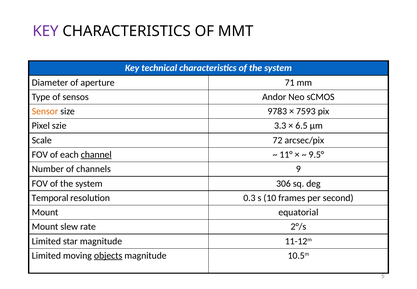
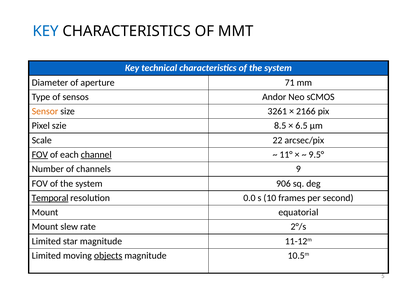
KEY colour: purple -> blue (46, 31)
9783: 9783 -> 3261 (277, 111)
7593: 7593 -> 2166 (306, 111)
3.3: 3.3 -> 8.5 (280, 126)
72: 72 -> 22 (278, 140)
FOV underline: none -> present (40, 154)
306: 306 -> 906 (283, 183)
Temporal underline: none -> present (50, 198)
0.3: 0.3 -> 0.0 (249, 198)
